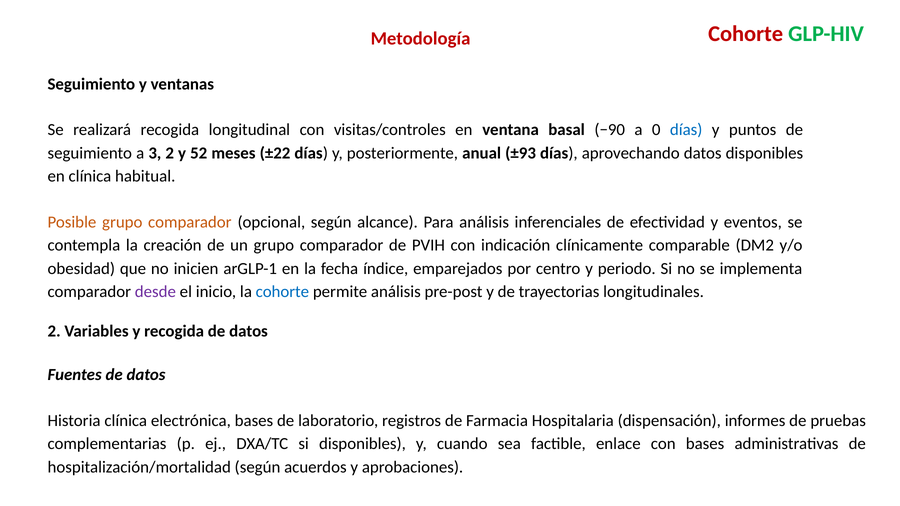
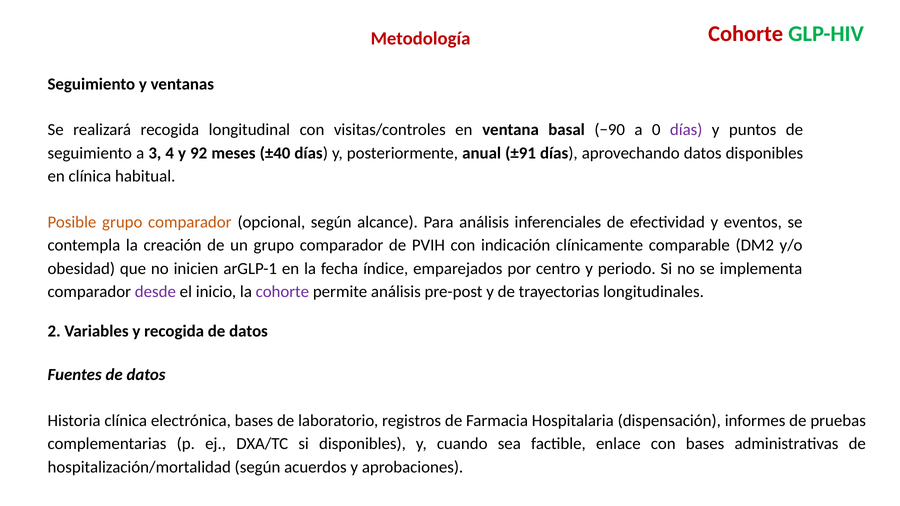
días colour: blue -> purple (686, 130)
3 2: 2 -> 4 (170, 153)
52: 52 -> 92 (199, 153)
±22: ±22 -> ±40 (275, 153)
±93: ±93 -> ±91 (521, 153)
cohorte colour: blue -> purple (282, 292)
